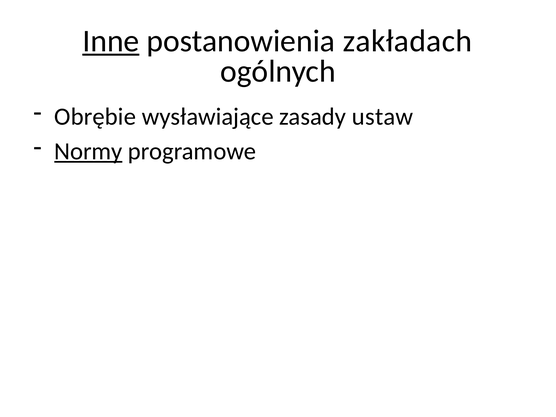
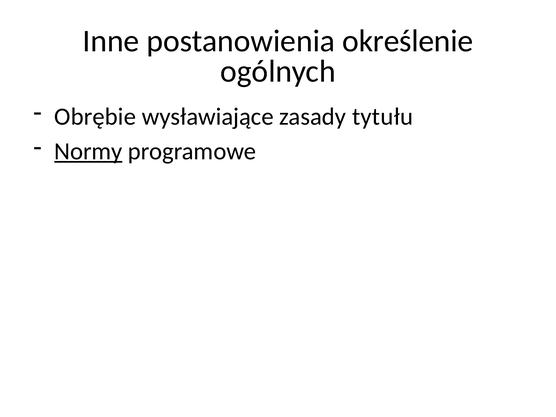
Inne underline: present -> none (111, 41)
zakładach: zakładach -> określenie (408, 41)
ustaw: ustaw -> tytułu (383, 117)
